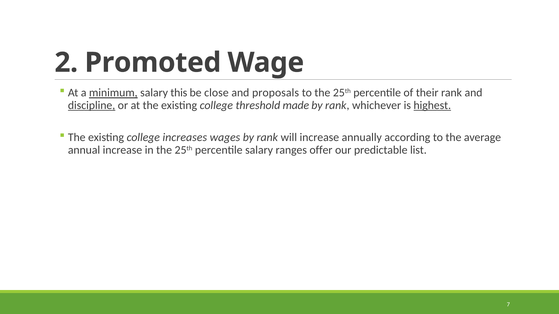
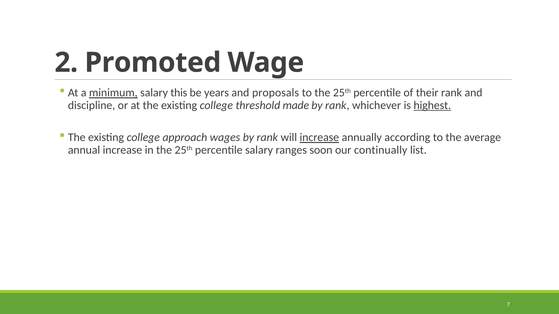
close: close -> years (217, 93)
discipline underline: present -> none (92, 106)
increases: increases -> approach (185, 138)
increase underline: none -> present (319, 138)
offer: offer -> soon (321, 150)
predictable: predictable -> continually (381, 150)
